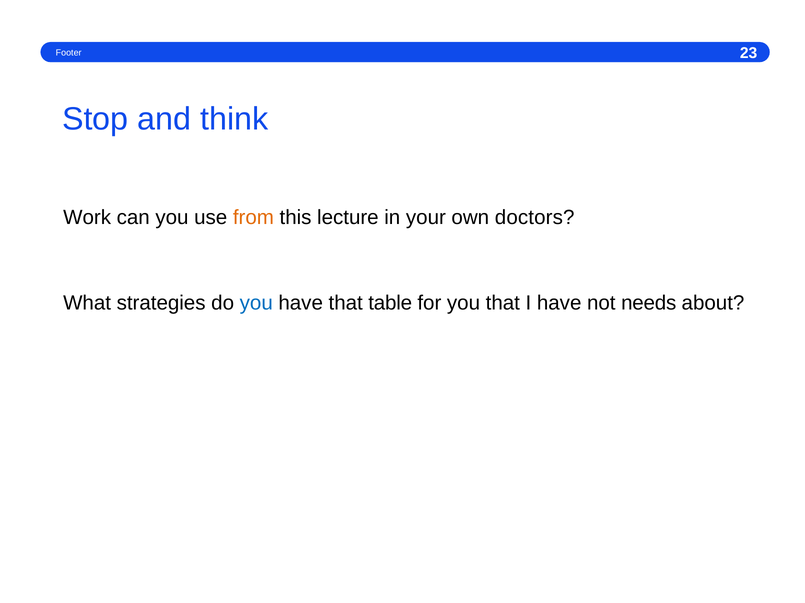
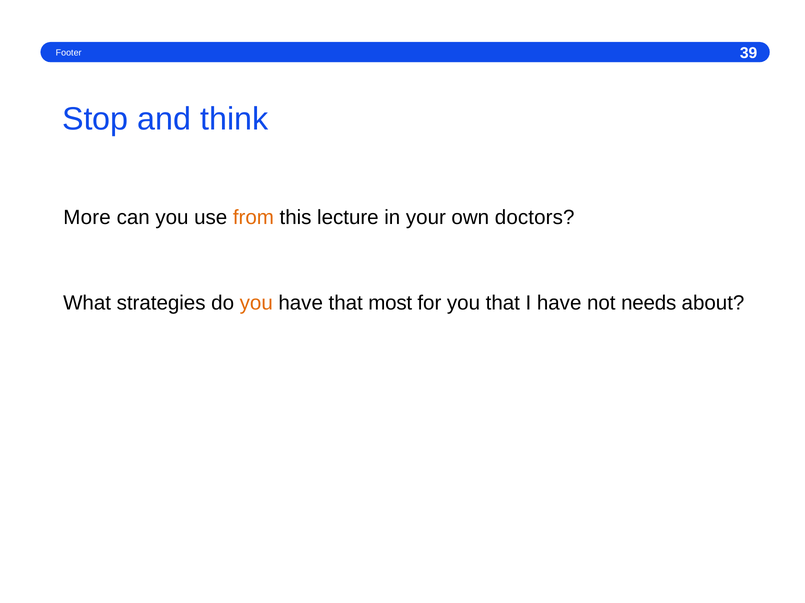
23: 23 -> 39 (749, 53)
Work: Work -> More (87, 218)
you colour: blue -> orange (256, 303)
table: table -> most (390, 303)
